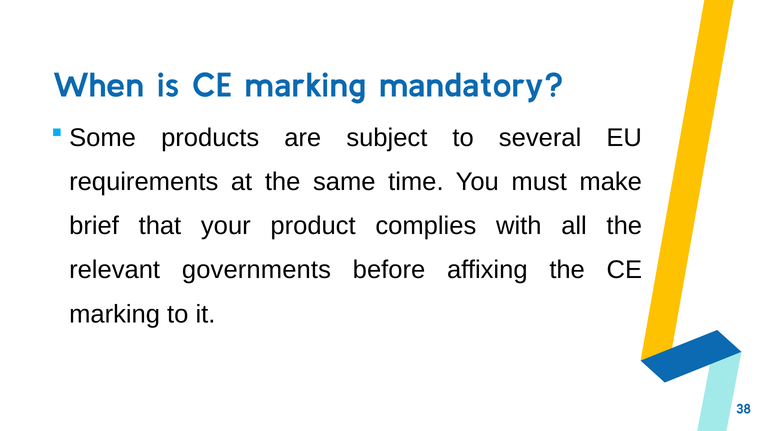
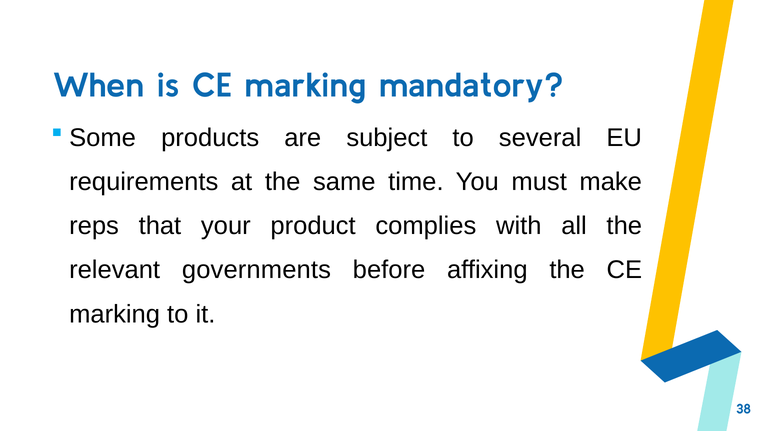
brief: brief -> reps (94, 226)
